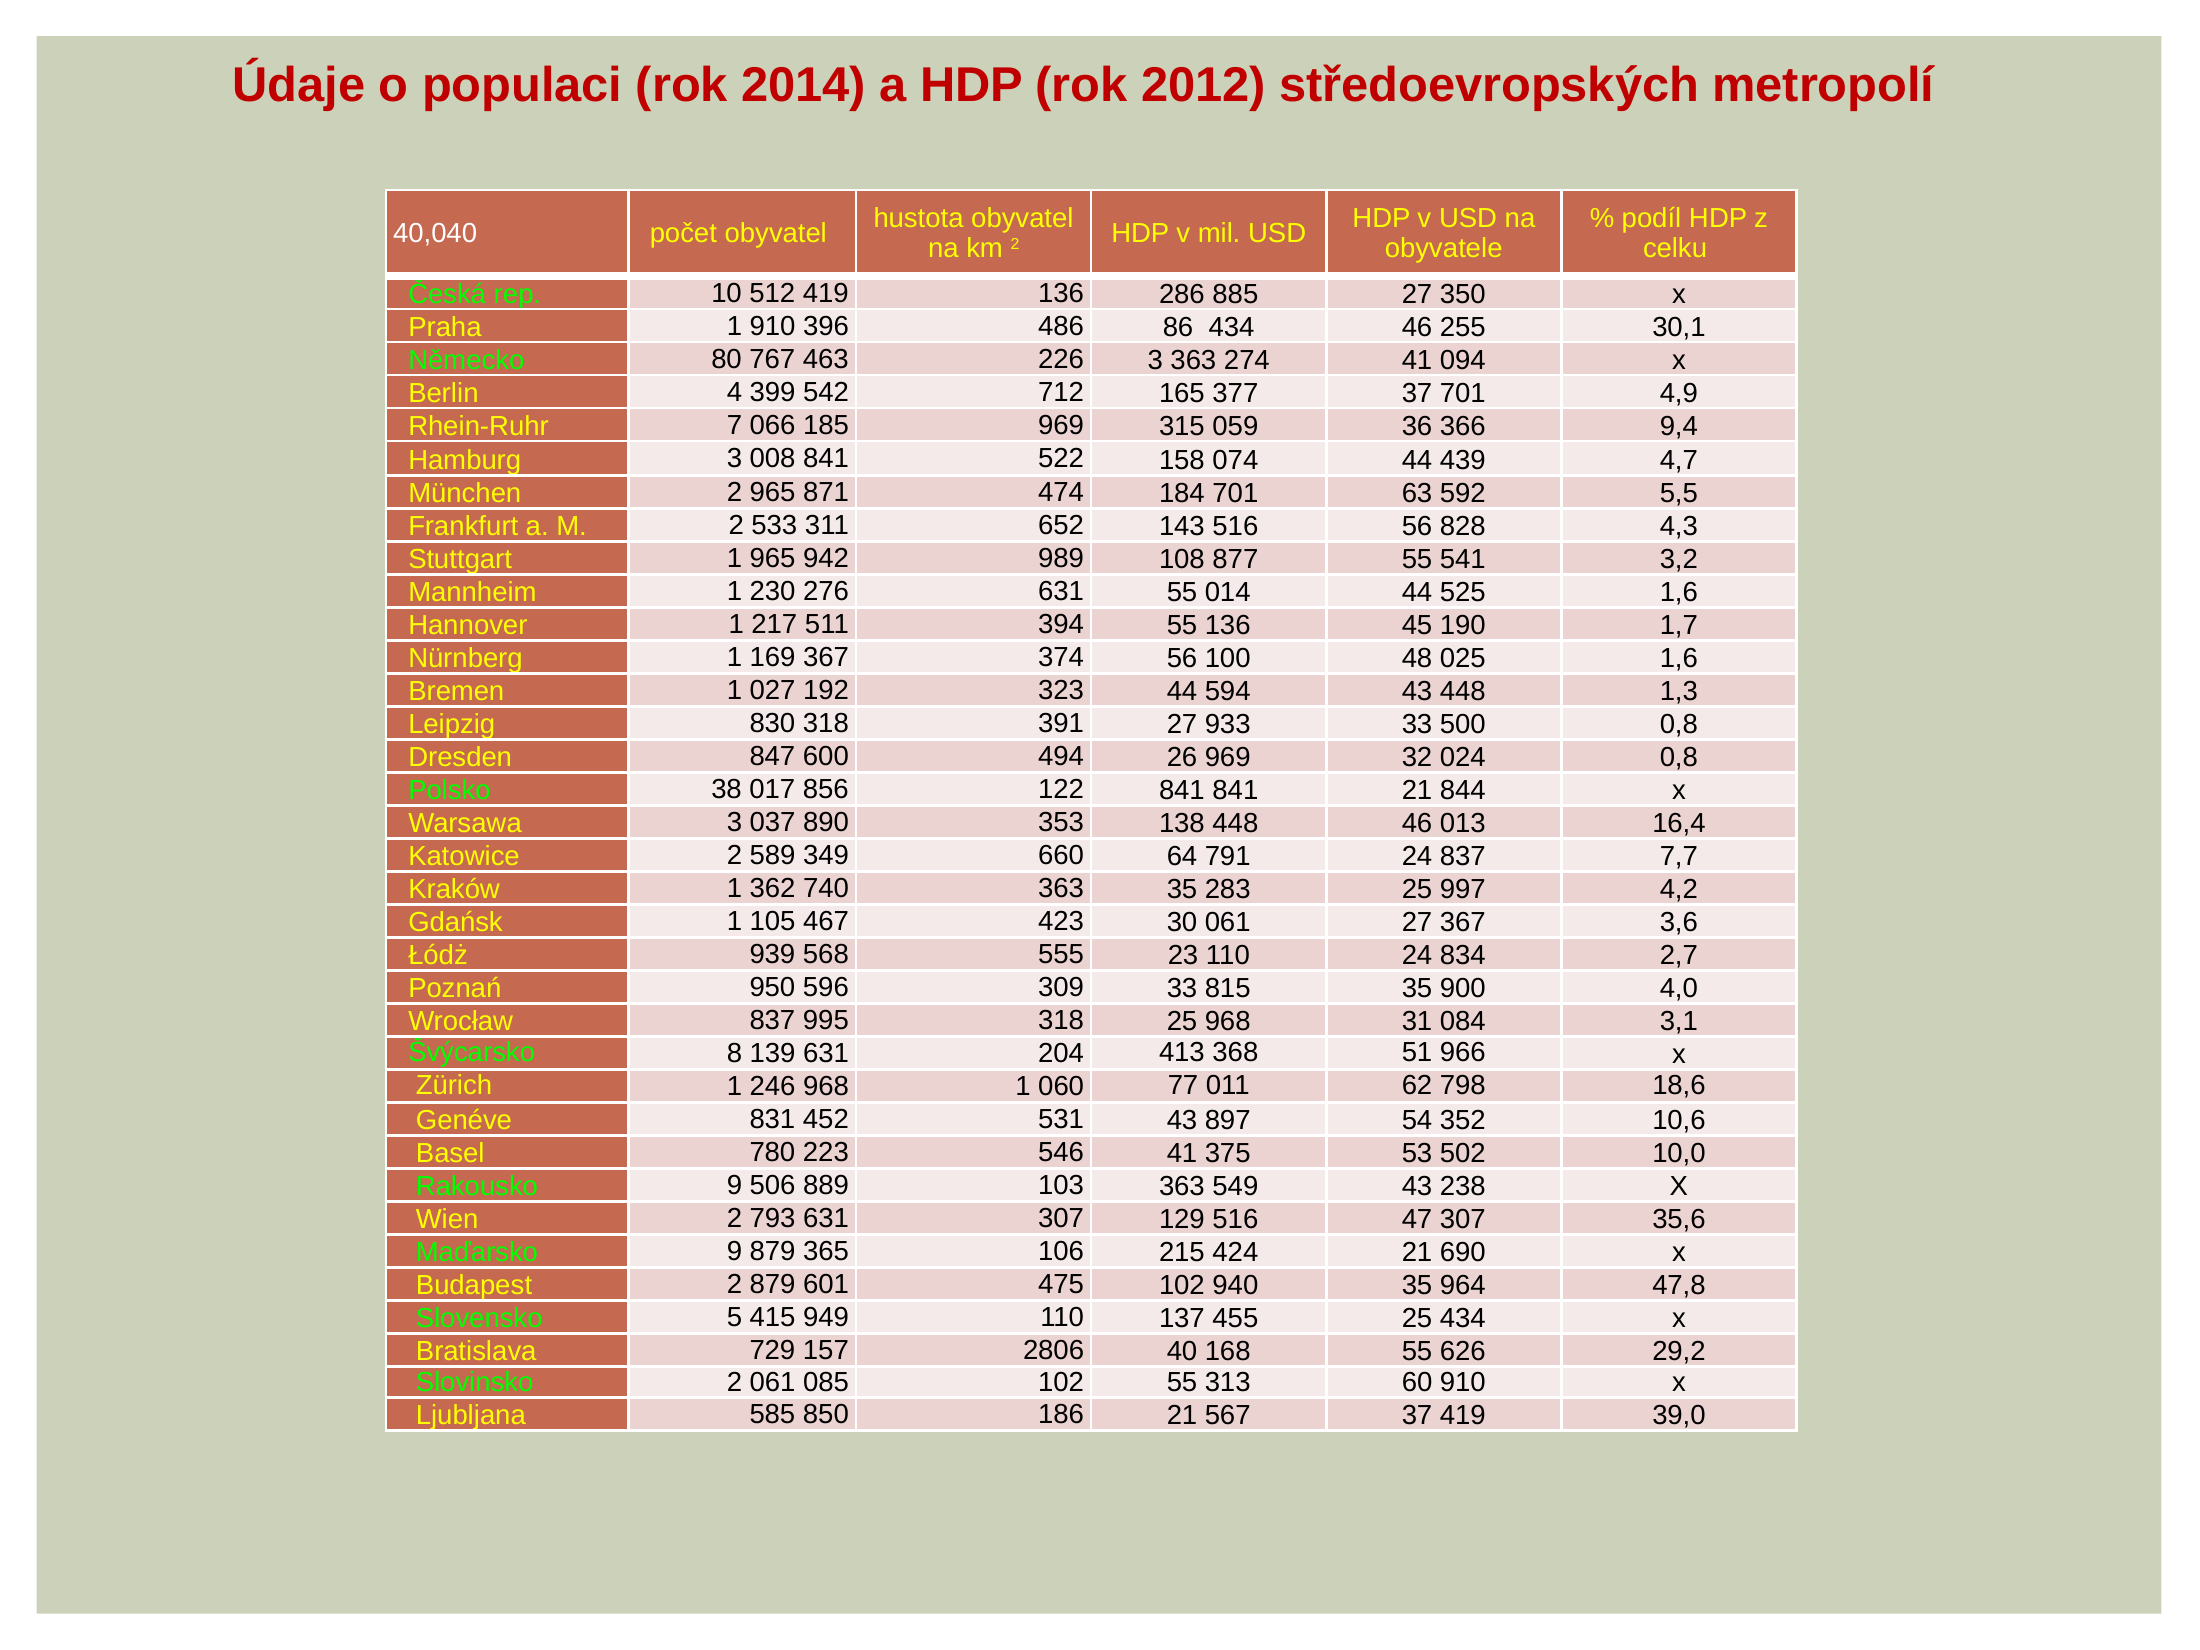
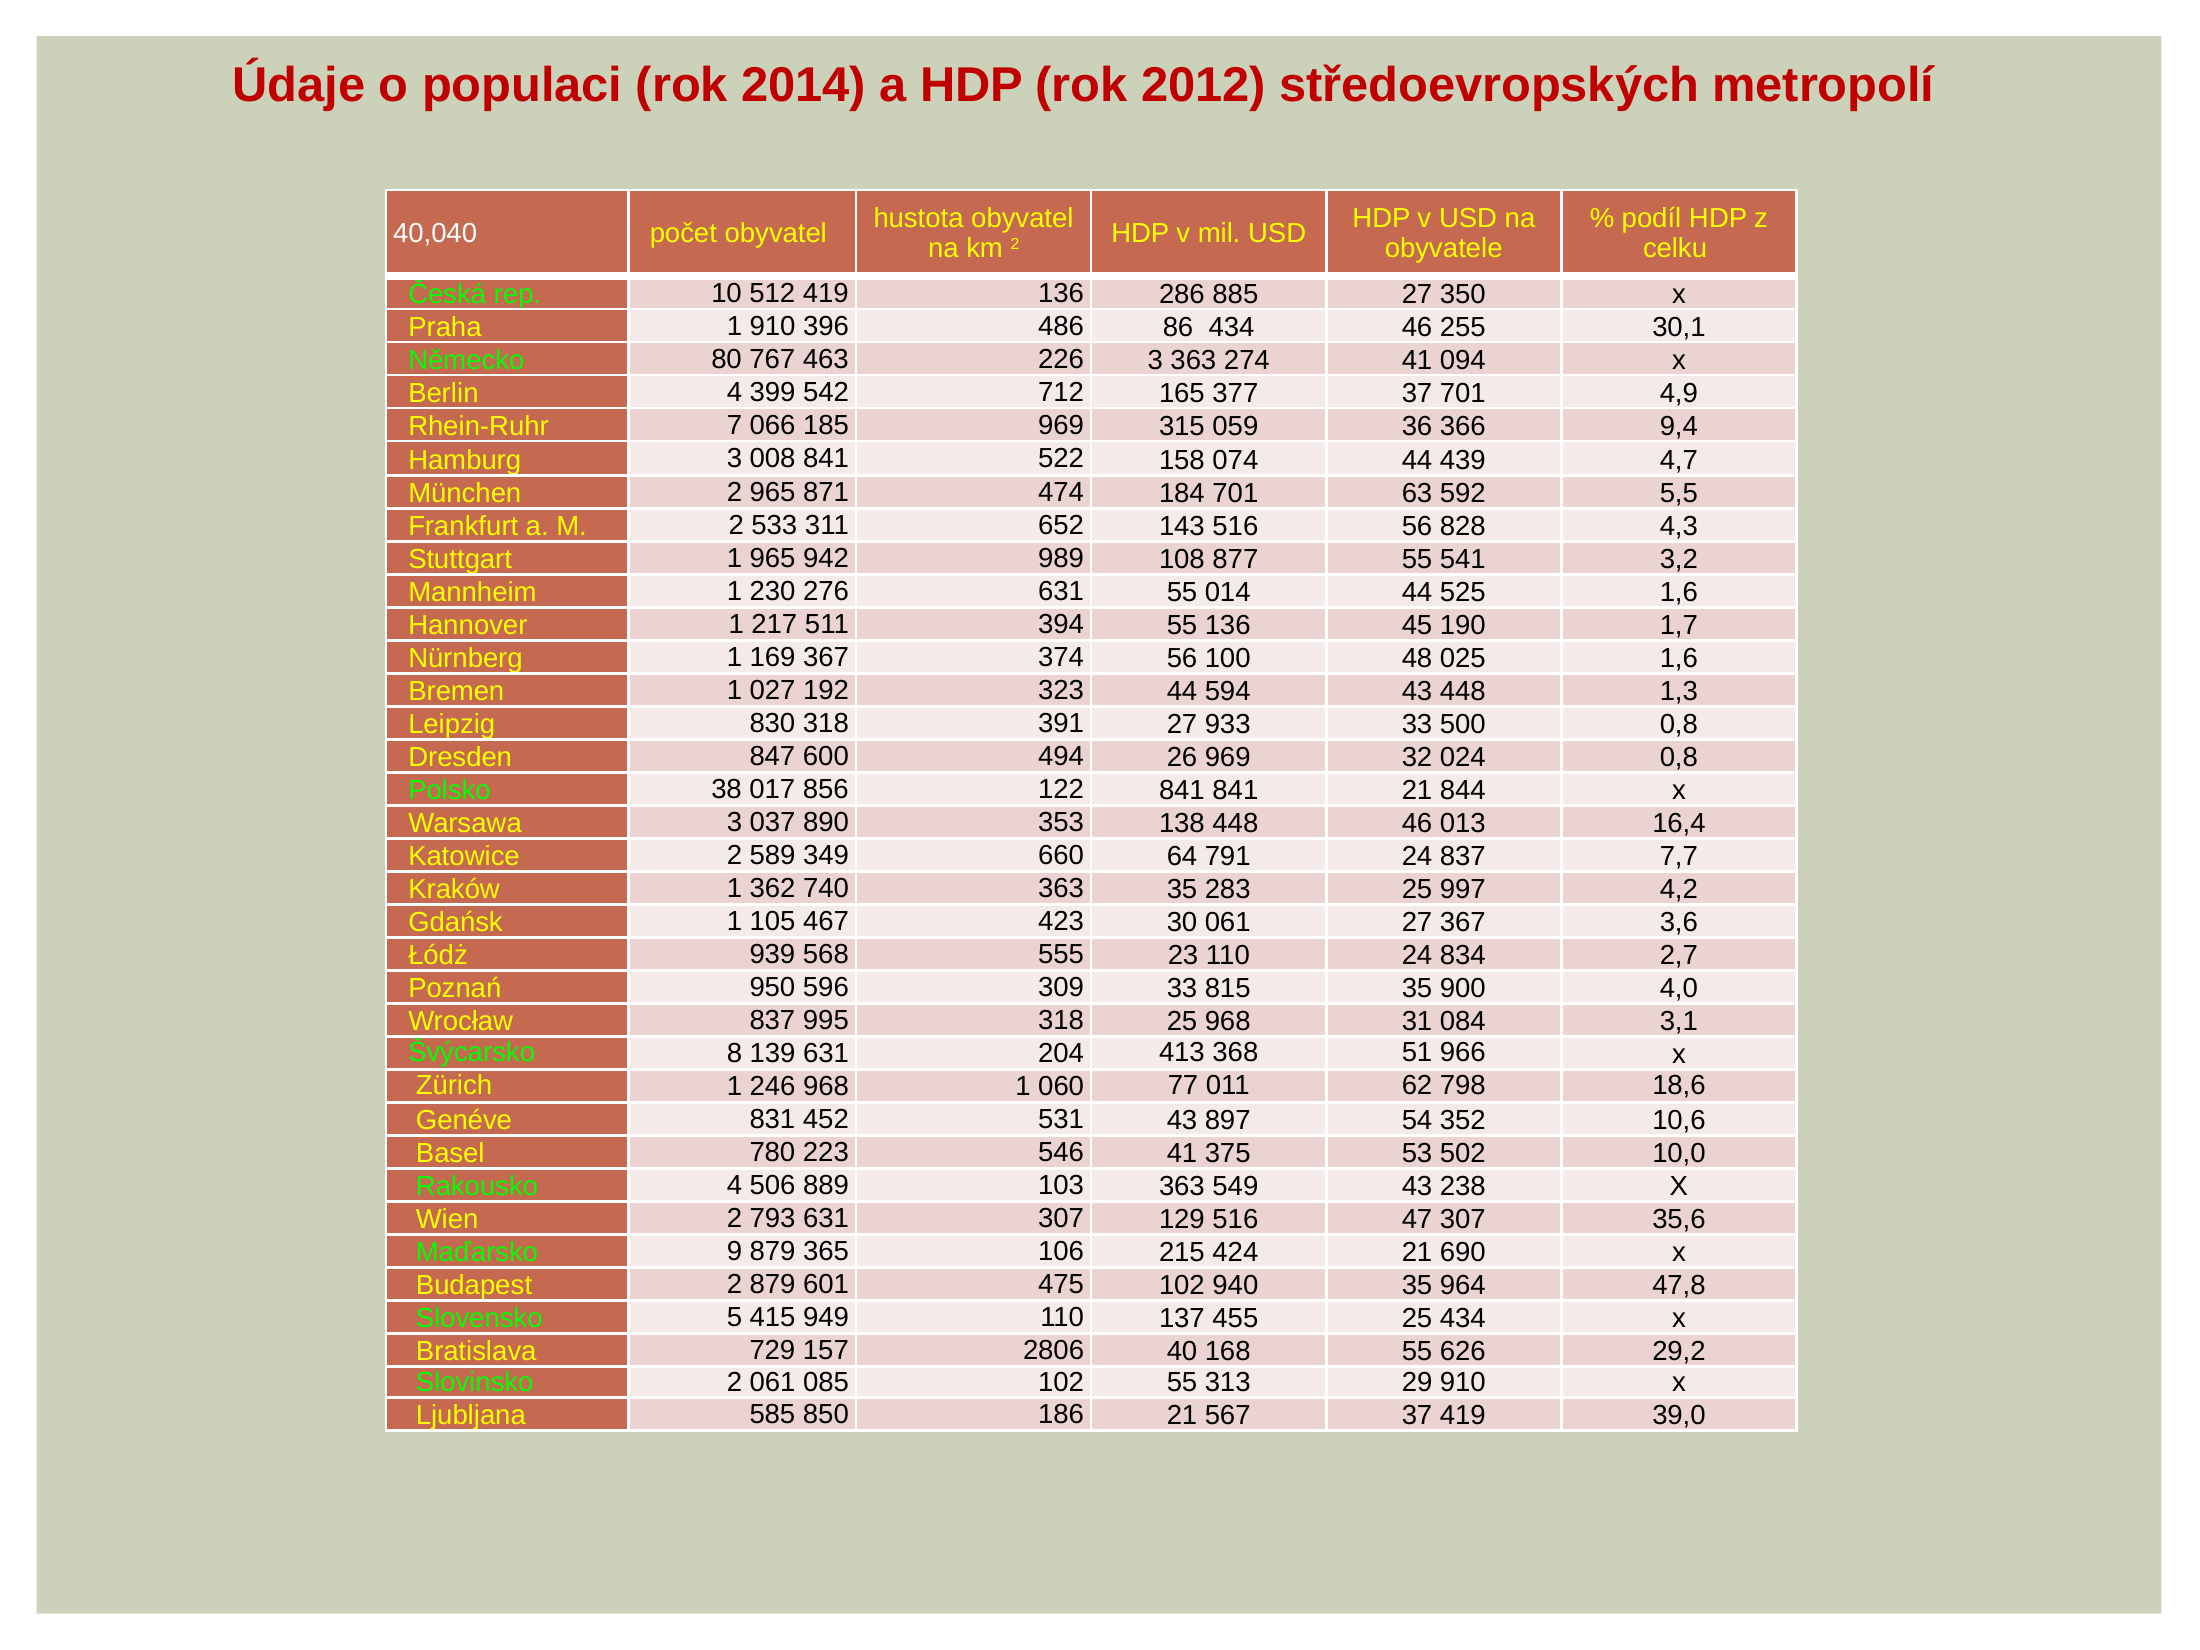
Rakousko 9: 9 -> 4 (734, 1186)
60: 60 -> 29 (1417, 1383)
